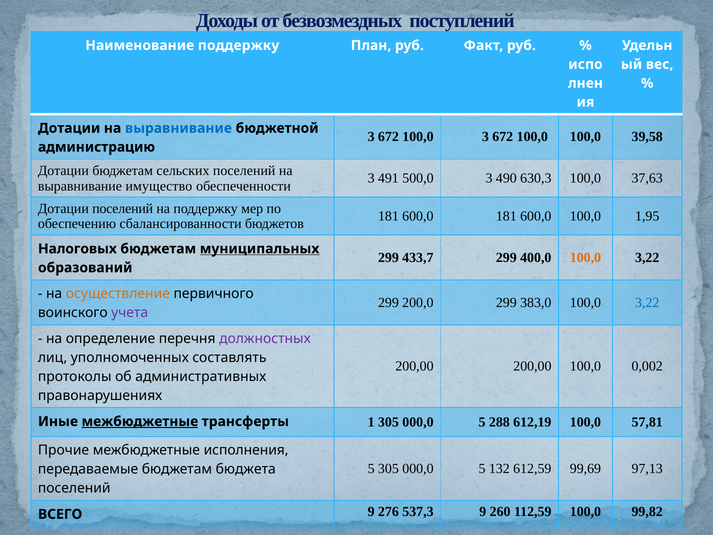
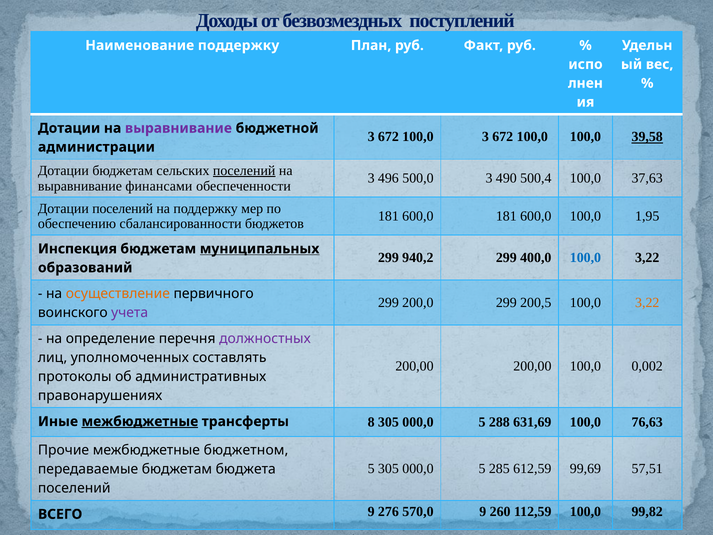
выравнивание colour: blue -> purple (178, 128)
39,58 underline: none -> present (647, 137)
администрацию: администрацию -> администрации (96, 147)
поселений underline: none -> present (244, 171)
491: 491 -> 496 (388, 178)
630,3: 630,3 -> 500,4 (536, 178)
имущество: имущество -> финансами (159, 186)
Налоговых: Налоговых -> Инспекция (77, 249)
433,7: 433,7 -> 940,2 (418, 257)
100,0 colour: orange -> blue (585, 257)
383,0: 383,0 -> 200,5 (536, 302)
3,22 colour: blue -> orange (647, 302)
1: 1 -> 8 (371, 422)
612,19: 612,19 -> 631,69 (532, 422)
57,81: 57,81 -> 76,63 (647, 422)
исполнения: исполнения -> бюджетном (246, 450)
132: 132 -> 285 (499, 468)
97,13: 97,13 -> 57,51 (647, 468)
537,3: 537,3 -> 570,0 (418, 512)
